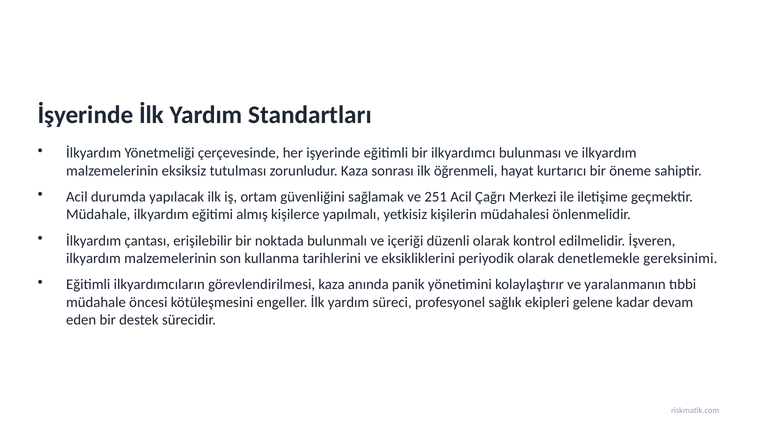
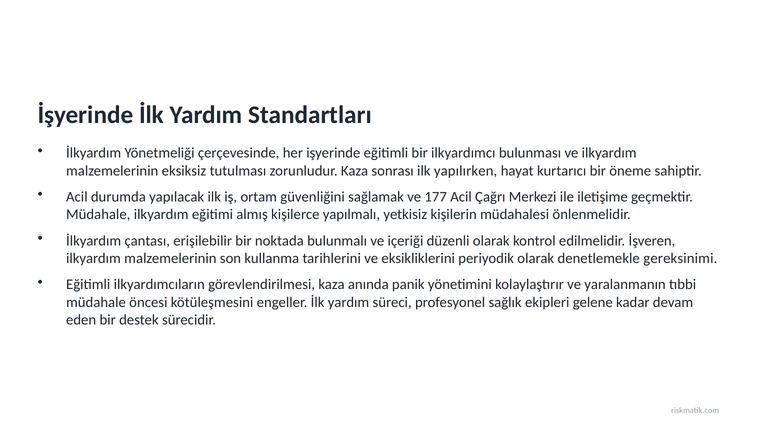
öğrenmeli: öğrenmeli -> yapılırken (466, 171)
251: 251 -> 177 (436, 197)
